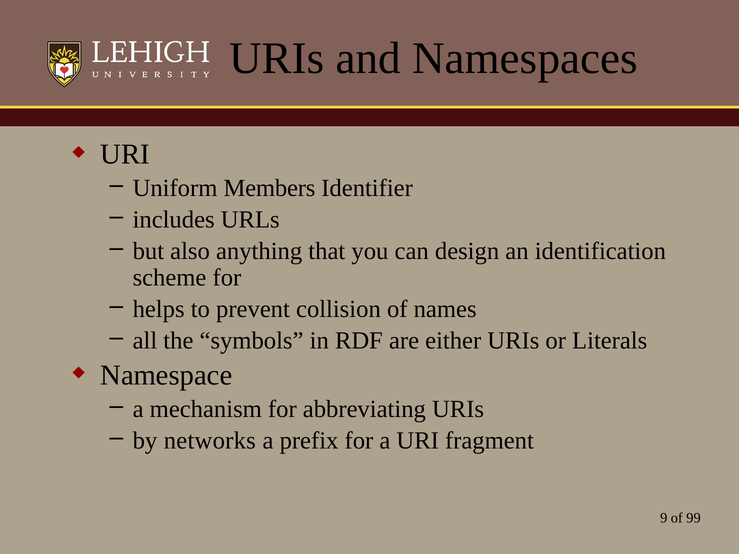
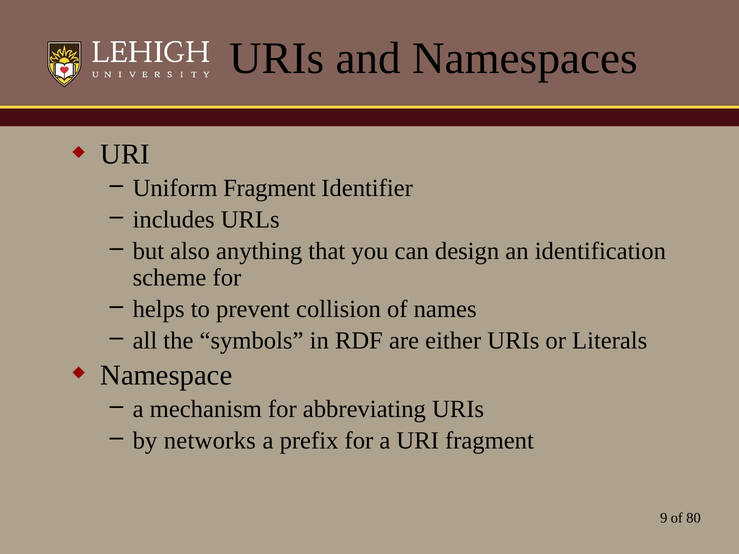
Uniform Members: Members -> Fragment (269, 188)
99: 99 -> 80 (694, 518)
